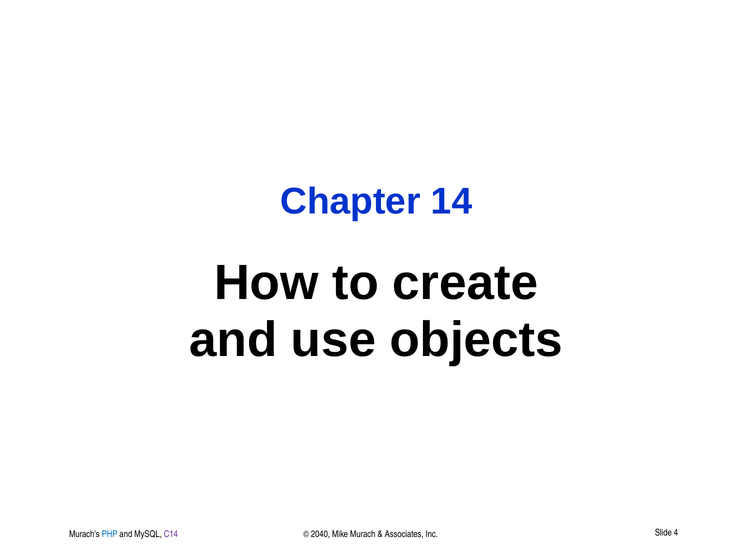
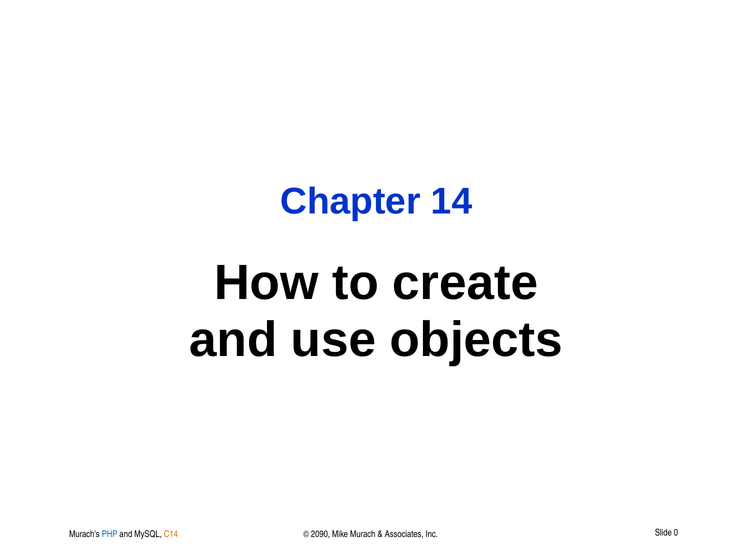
C14 colour: purple -> orange (171, 535)
2040: 2040 -> 2090 (320, 535)
4: 4 -> 0 (676, 533)
